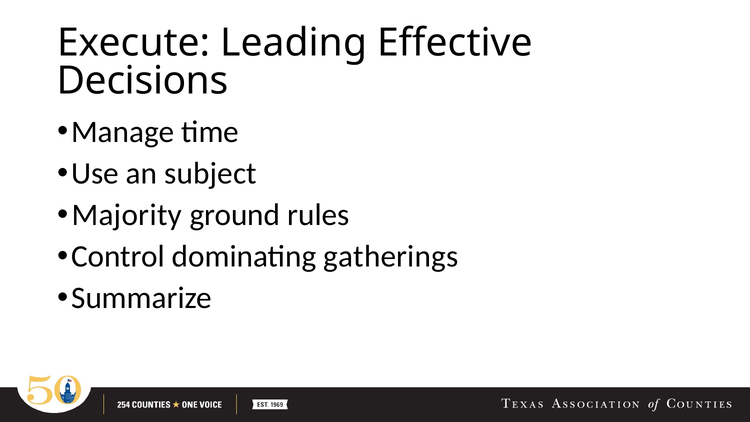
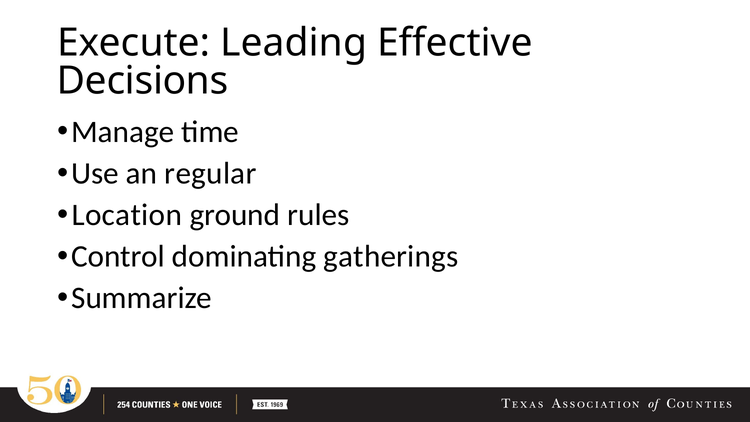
subject: subject -> regular (210, 173)
Majority: Majority -> Location (127, 215)
